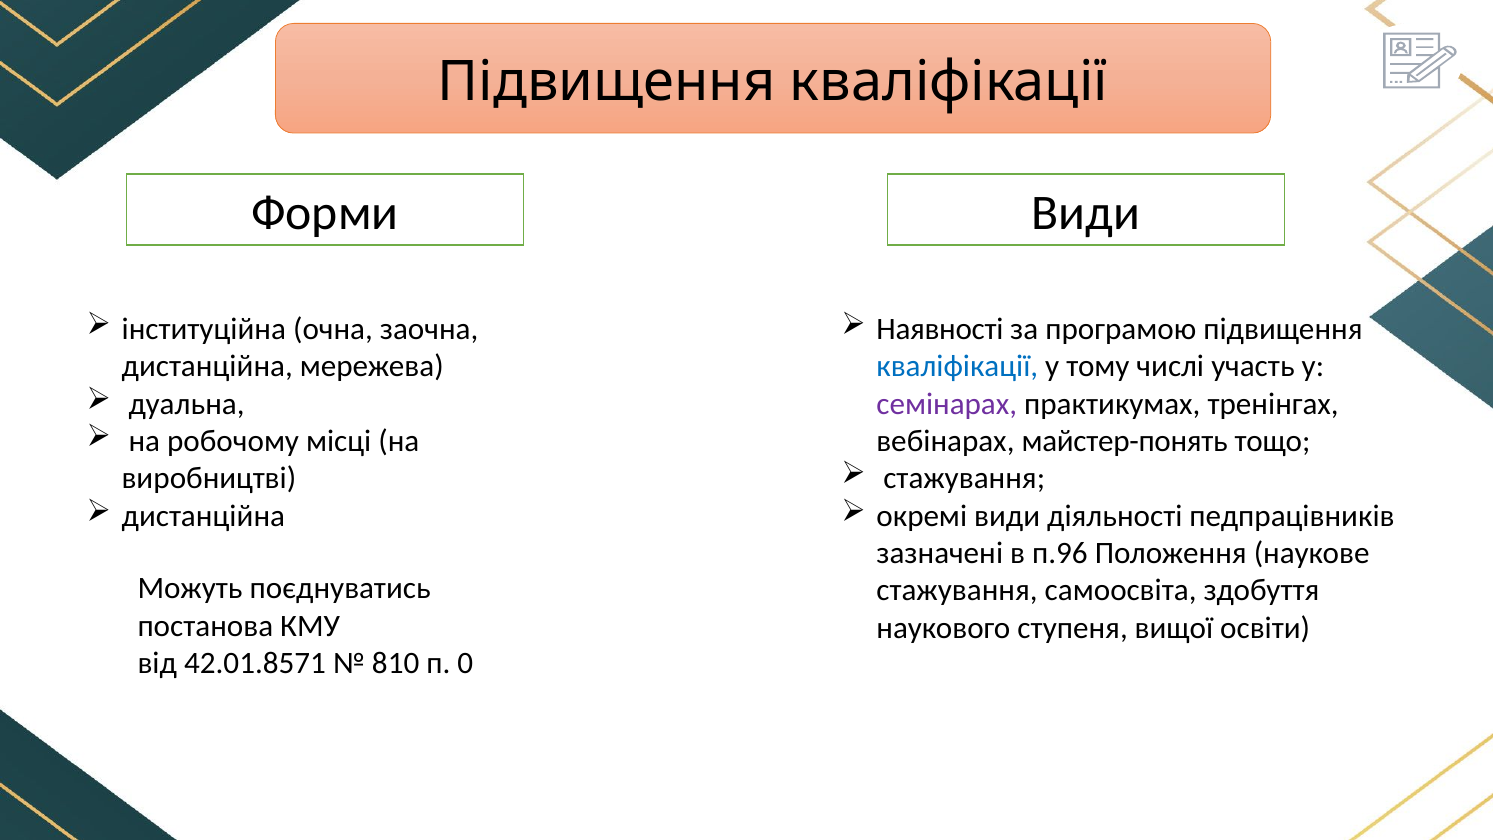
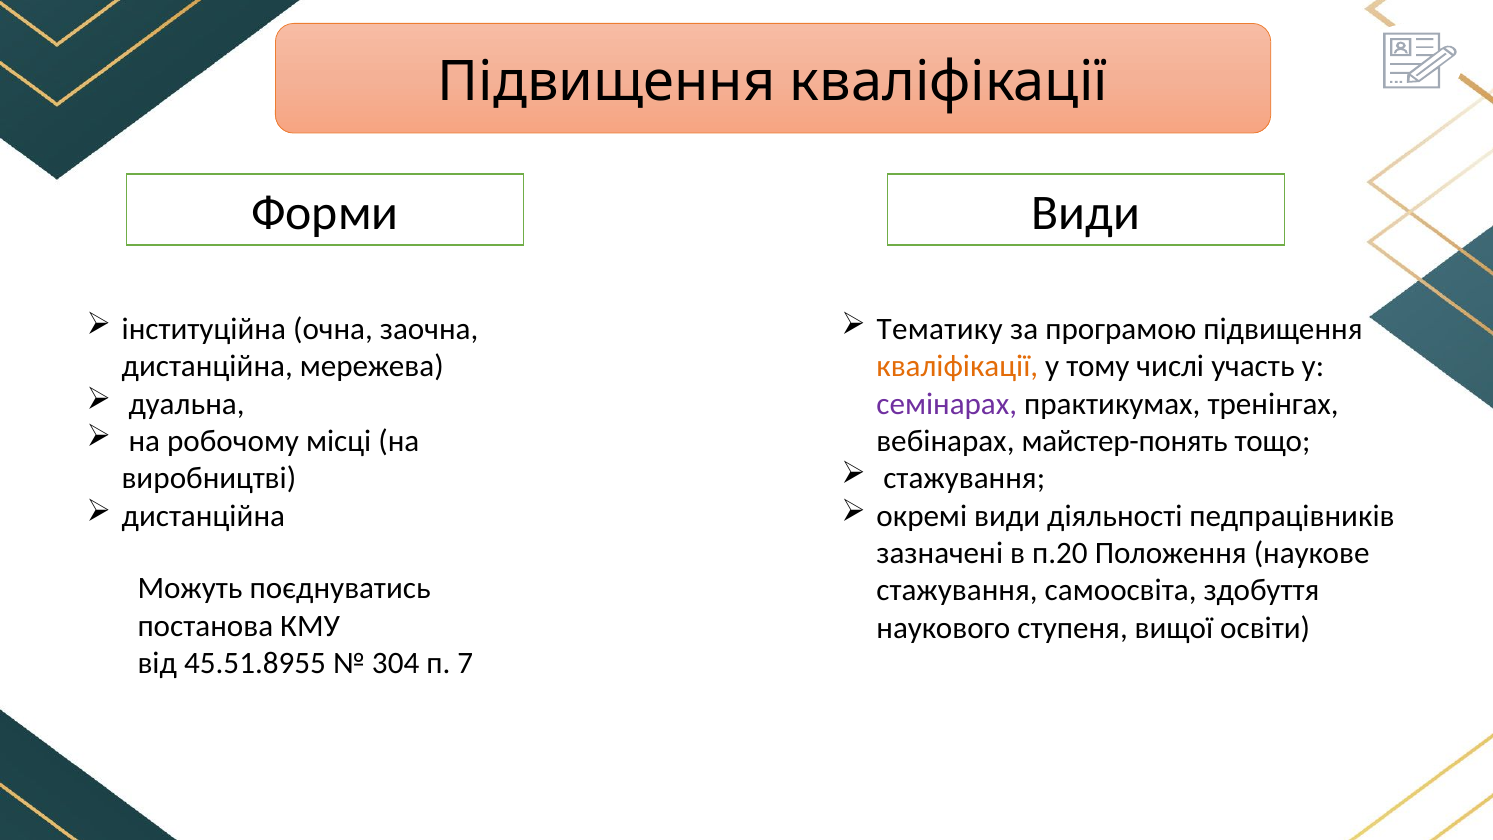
Наявності: Наявності -> Тематику (940, 329)
кваліфікації colour: blue -> orange (957, 366)
п.96: п.96 -> п.20 (1060, 553)
42.01.8571: 42.01.8571 -> 45.51.8955 (255, 663)
810: 810 -> 304 (396, 663)
0: 0 -> 7 (465, 663)
